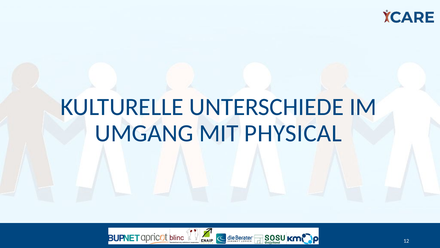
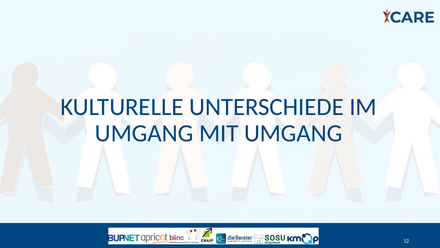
MIT PHYSICAL: PHYSICAL -> UMGANG (293, 133)
